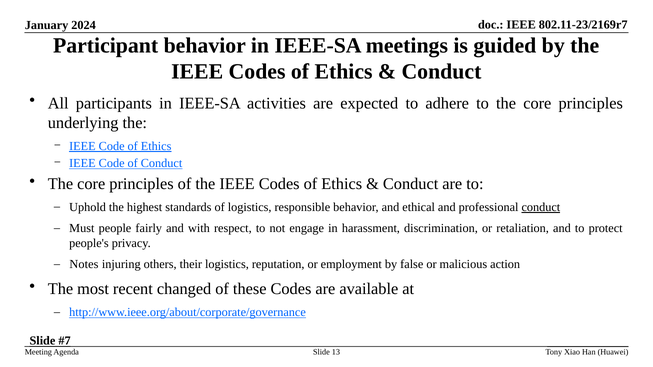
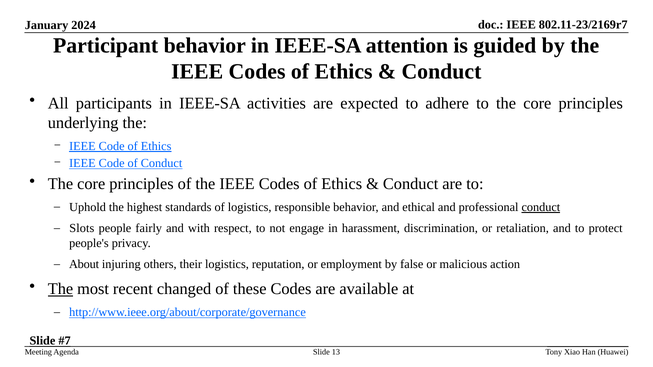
meetings: meetings -> attention (407, 46)
Must: Must -> Slots (82, 229)
Notes: Notes -> About (84, 265)
The underline: none -> present (60, 289)
